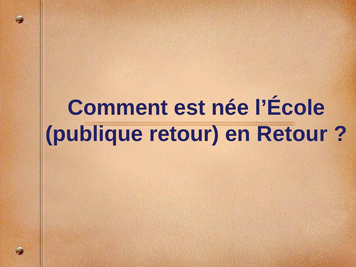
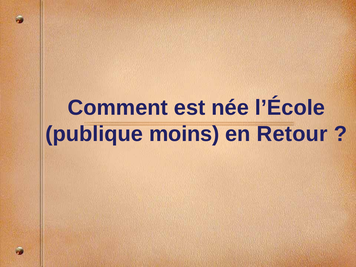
publique retour: retour -> moins (184, 134)
